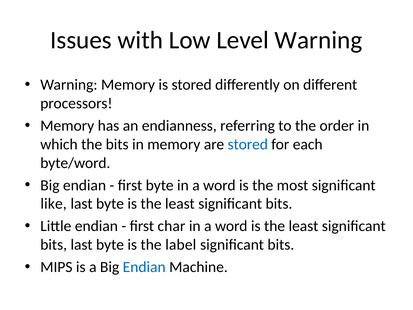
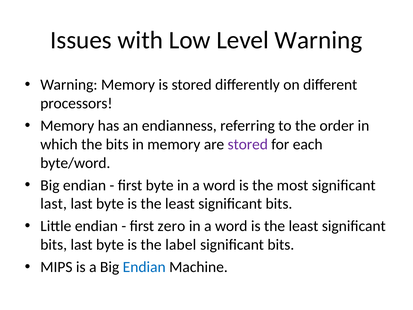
stored colour: blue -> purple (248, 144)
like: like -> last (54, 204)
char: char -> zero (171, 226)
